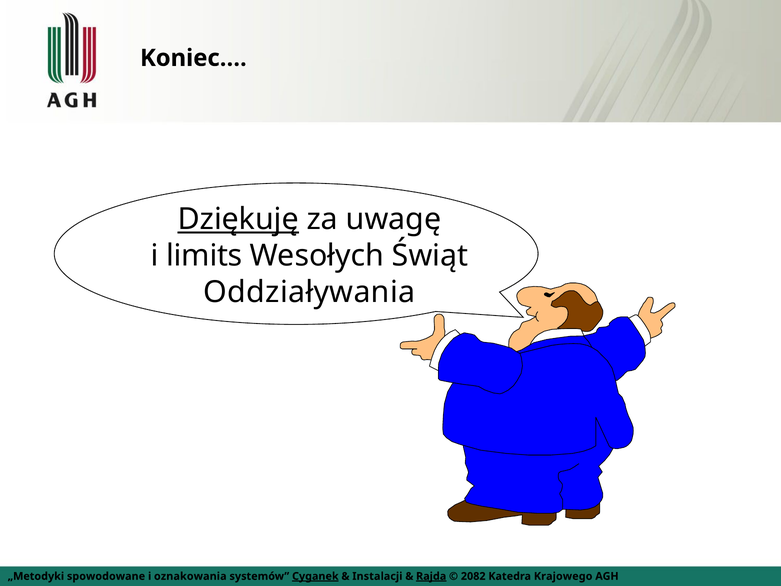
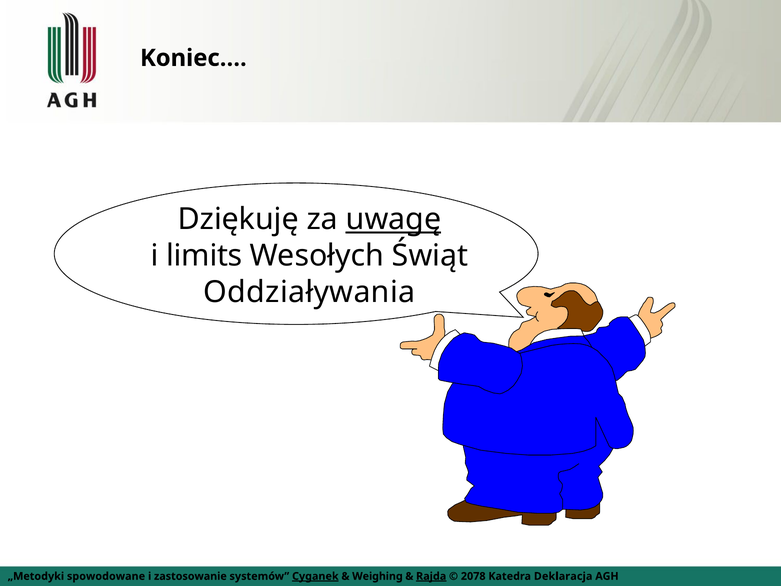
Dziękuję underline: present -> none (238, 219)
uwagę underline: none -> present (393, 219)
oznakowania: oznakowania -> zastosowanie (190, 576)
Instalacji: Instalacji -> Weighing (377, 576)
2082: 2082 -> 2078 (473, 576)
Krajowego: Krajowego -> Deklaracja (563, 576)
